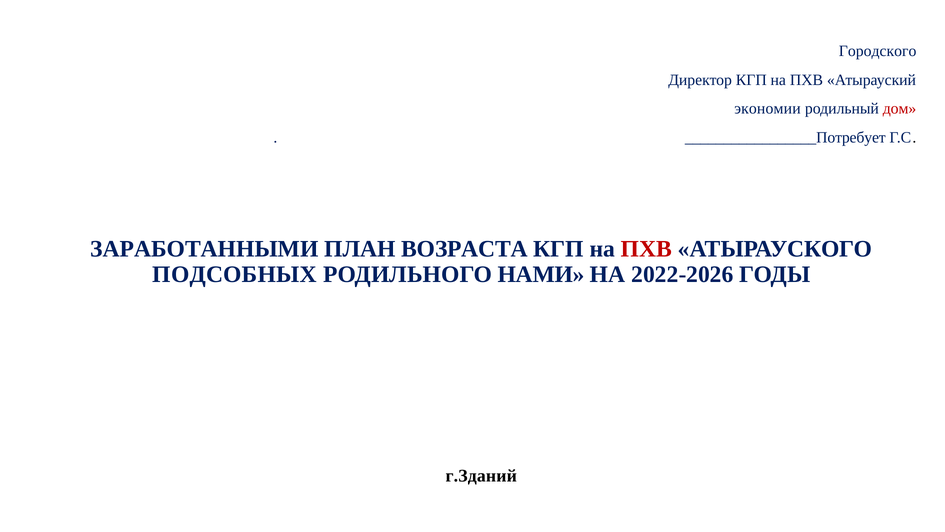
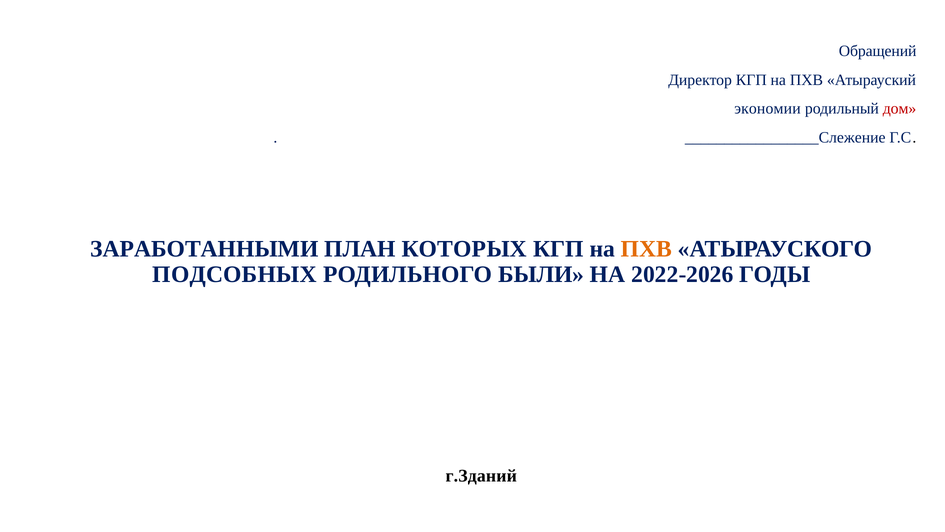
Городского: Городского -> Обращений (878, 51)
_________________Потребует: _________________Потребует -> _________________Слежение (785, 137)
ВОЗРАСТА: ВОЗРАСТА -> КОТОРЫХ (464, 248)
ПХВ colour: red -> orange (646, 248)
НАМИ: НАМИ -> БЫЛИ (541, 274)
